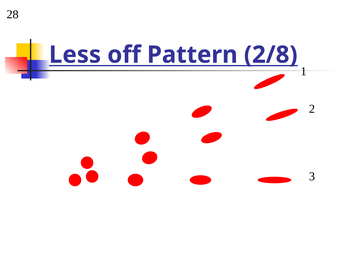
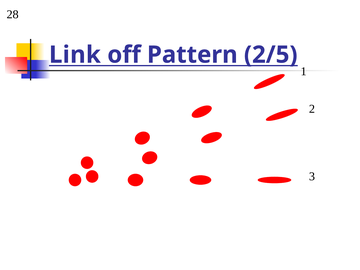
Less: Less -> Link (75, 55)
2/8: 2/8 -> 2/5 (271, 55)
